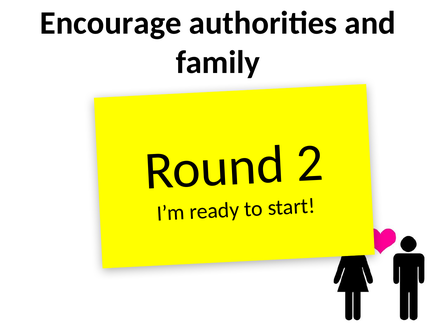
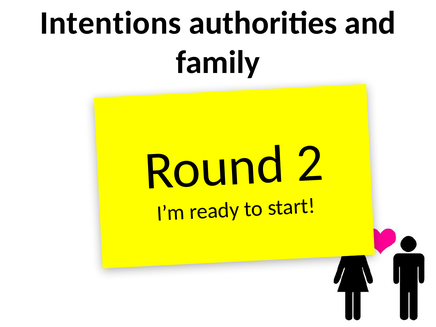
Encourage: Encourage -> Intentions (111, 23)
